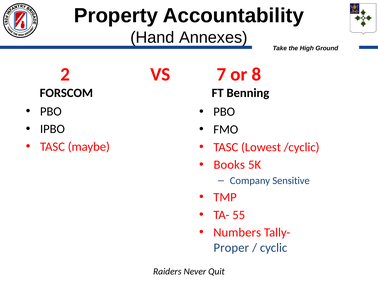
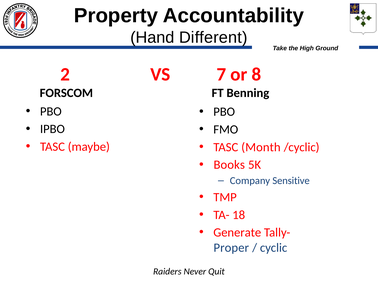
Annexes: Annexes -> Different (213, 37)
Lowest: Lowest -> Month (261, 147)
55: 55 -> 18 (239, 214)
Numbers: Numbers -> Generate (237, 232)
